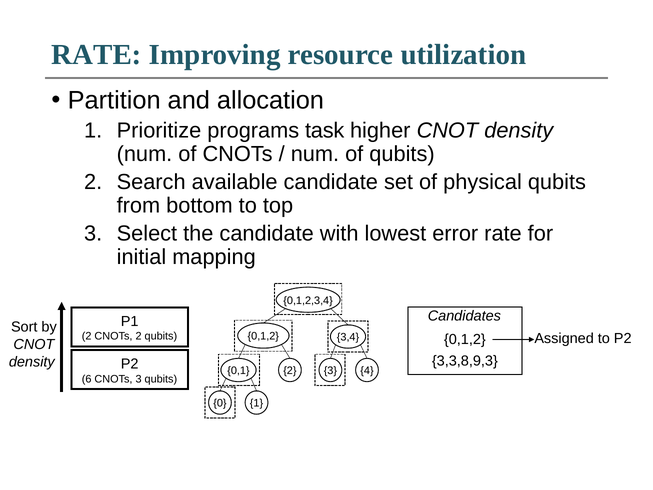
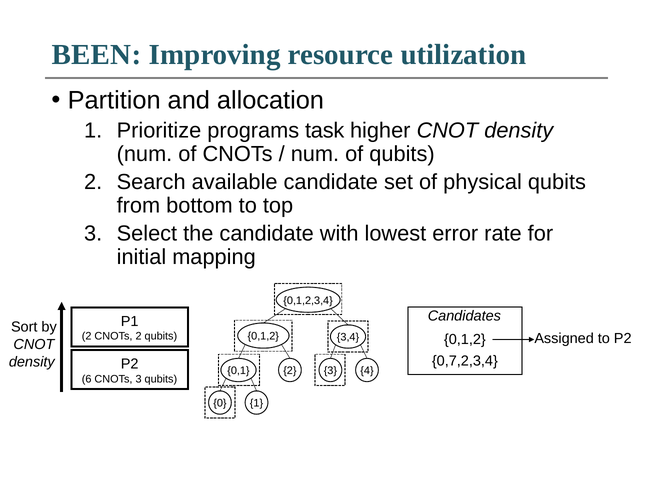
RATE: RATE -> BEEN (96, 55)
3,3,8,9,3: 3,3,8,9,3 -> 0,7,2,3,4 (465, 361)
